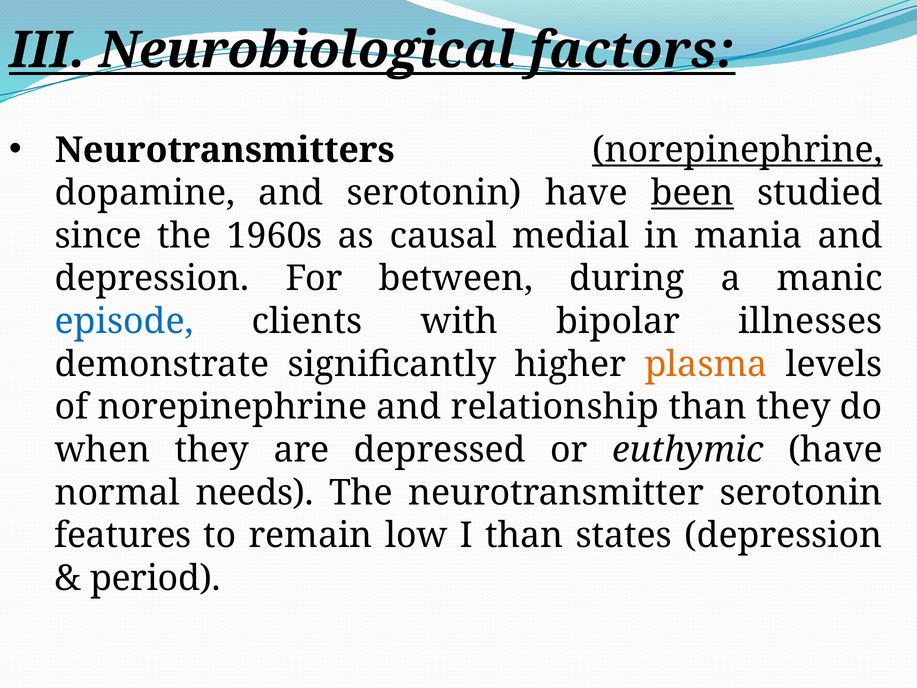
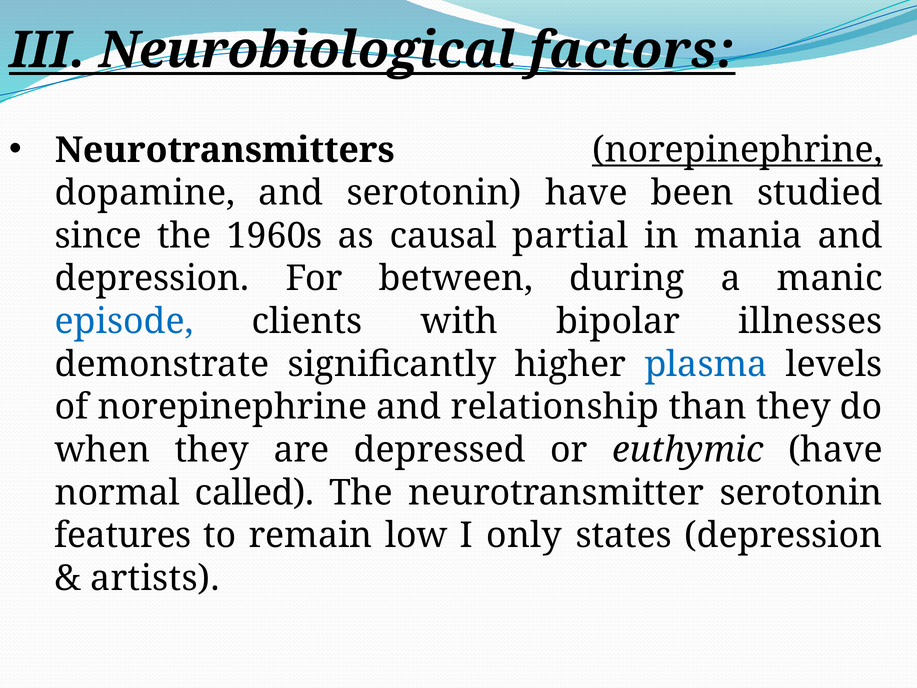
been underline: present -> none (692, 193)
medial: medial -> partial (570, 236)
plasma colour: orange -> blue (706, 364)
needs: needs -> called (255, 493)
I than: than -> only (524, 535)
period: period -> artists (155, 578)
